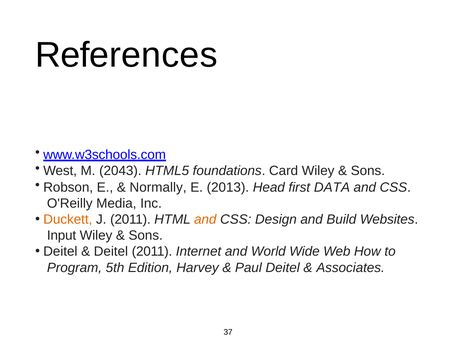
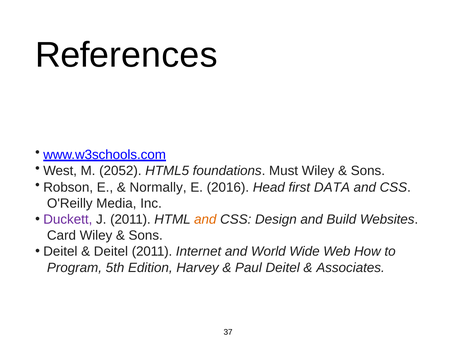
2043: 2043 -> 2052 (120, 171)
Card: Card -> Must (284, 171)
2013: 2013 -> 2016 (228, 187)
Duckett colour: orange -> purple (68, 219)
Input: Input -> Card (61, 235)
